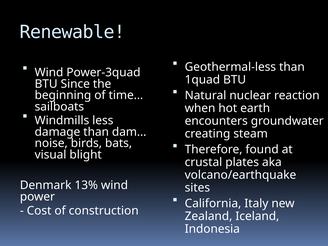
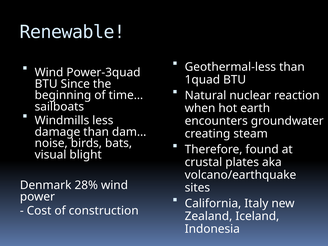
13%: 13% -> 28% (86, 185)
